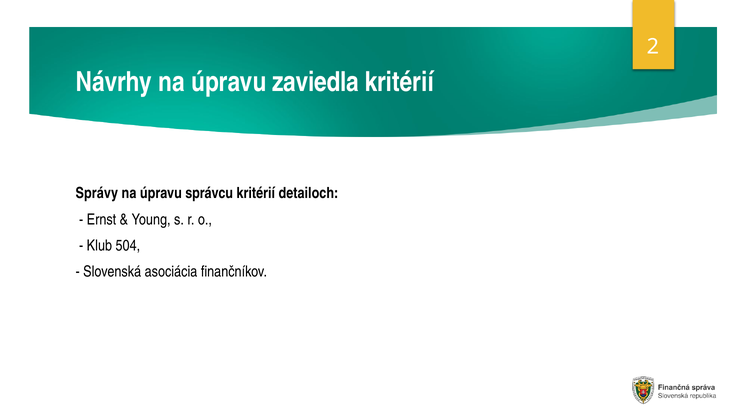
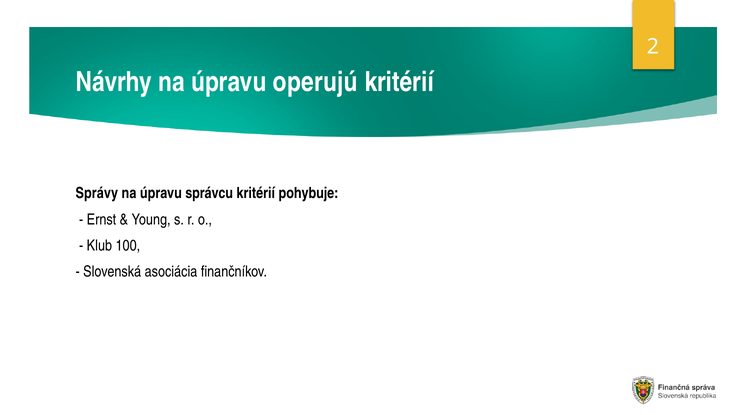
zaviedla: zaviedla -> operujú (315, 82)
detailoch: detailoch -> pohybuje (309, 194)
504: 504 -> 100 (128, 246)
